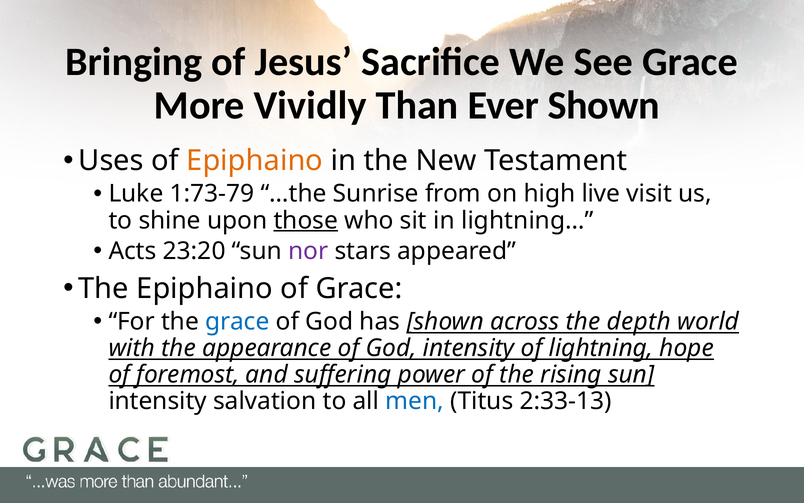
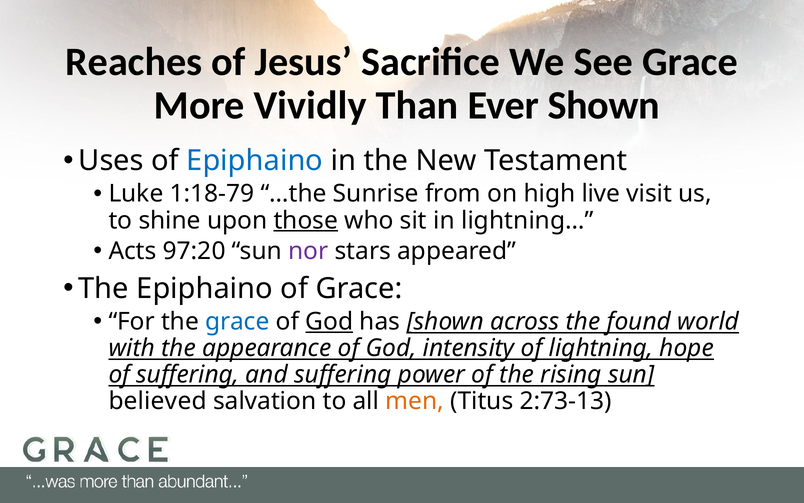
Bringing: Bringing -> Reaches (134, 62)
Epiphaino colour: orange -> blue (255, 161)
1:73-79: 1:73-79 -> 1:18-79 (212, 194)
23:20: 23:20 -> 97:20 (194, 251)
God underline: none -> present (329, 321)
depth: depth -> found (639, 321)
of foremost: foremost -> suffering (188, 374)
intensity: intensity -> believed (158, 401)
men colour: blue -> orange (415, 401)
2:33-13: 2:33-13 -> 2:73-13 (566, 401)
